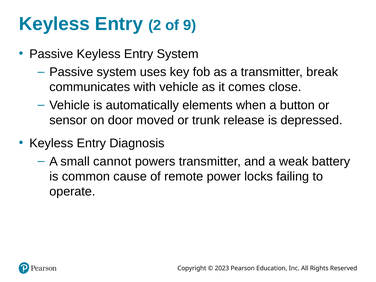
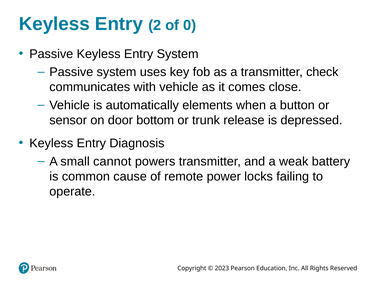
9: 9 -> 0 (190, 25)
break: break -> check (322, 72)
moved: moved -> bottom (155, 120)
